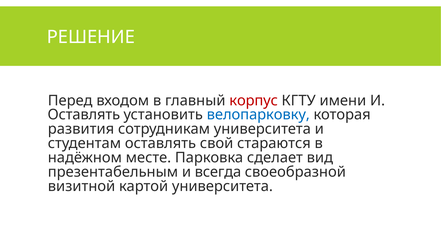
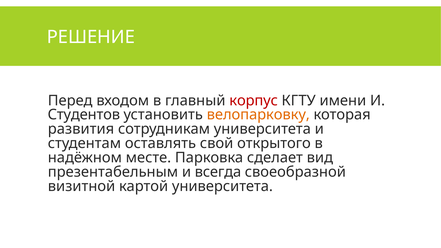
Оставлять: Оставлять -> Студентов (84, 115)
велопарковку colour: blue -> orange (258, 115)
стараются: стараются -> открытого (274, 143)
